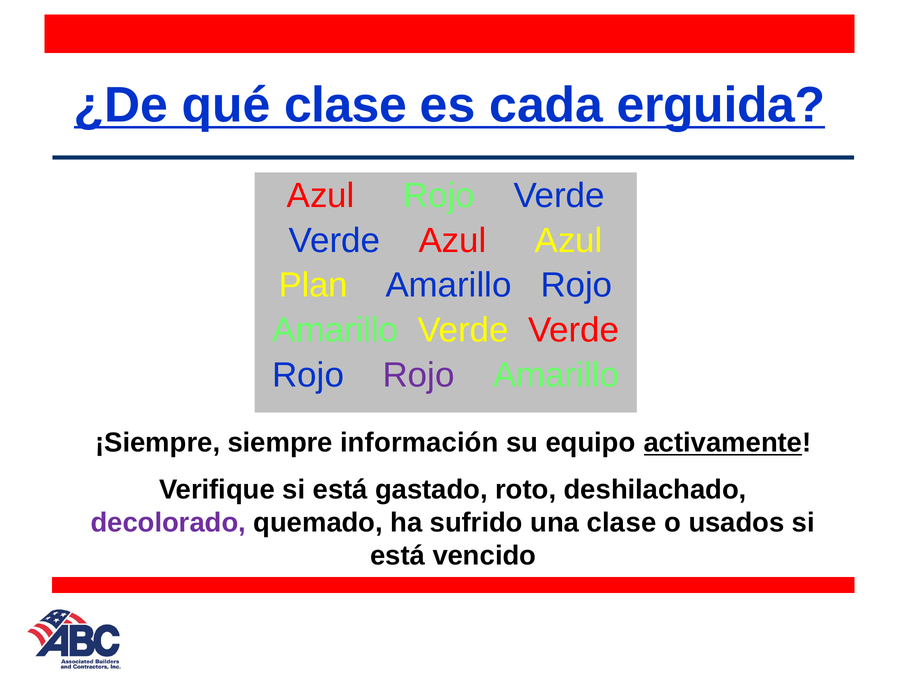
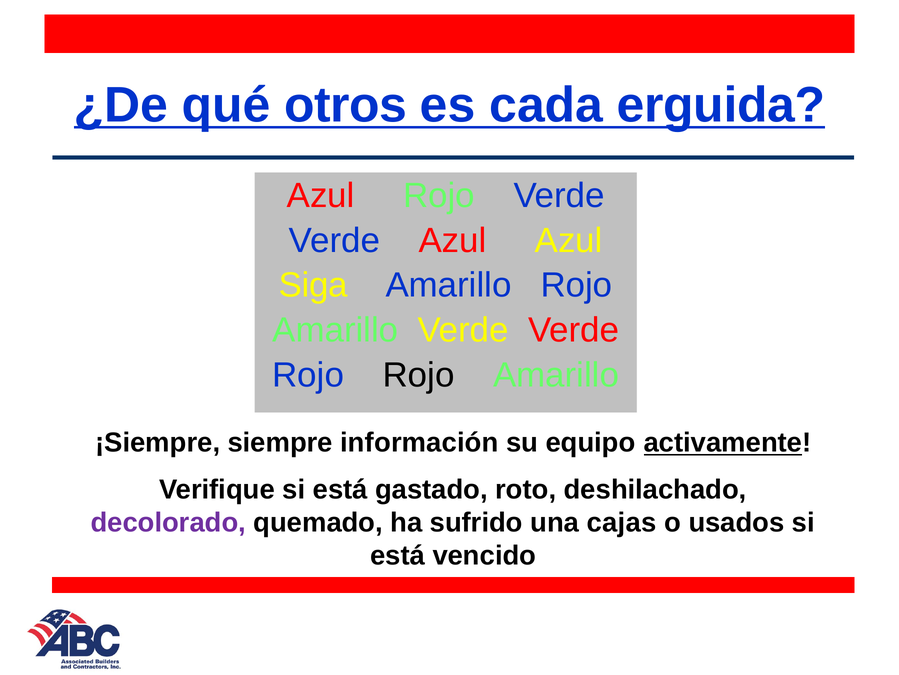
qué clase: clase -> otros (345, 105)
Plan: Plan -> Siga (313, 285)
Rojo colour: purple -> black (419, 375)
una clase: clase -> cajas (621, 522)
